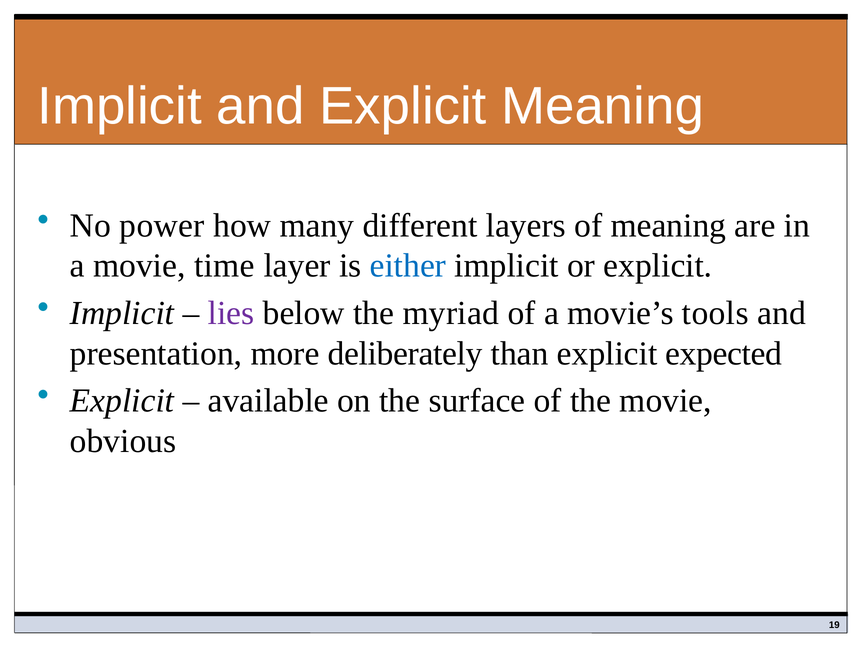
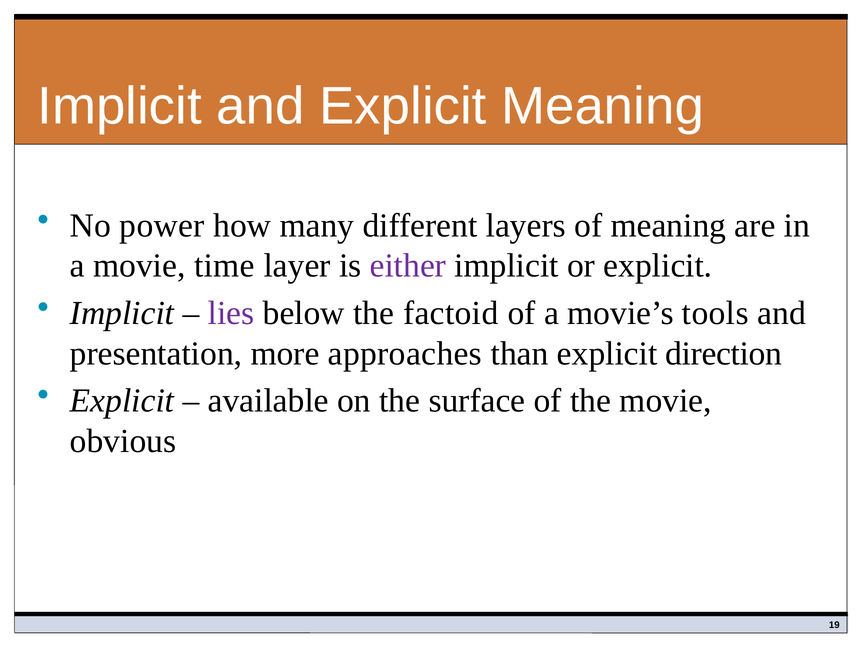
either colour: blue -> purple (408, 266)
myriad: myriad -> factoid (451, 313)
deliberately: deliberately -> approaches (405, 353)
expected: expected -> direction (724, 353)
